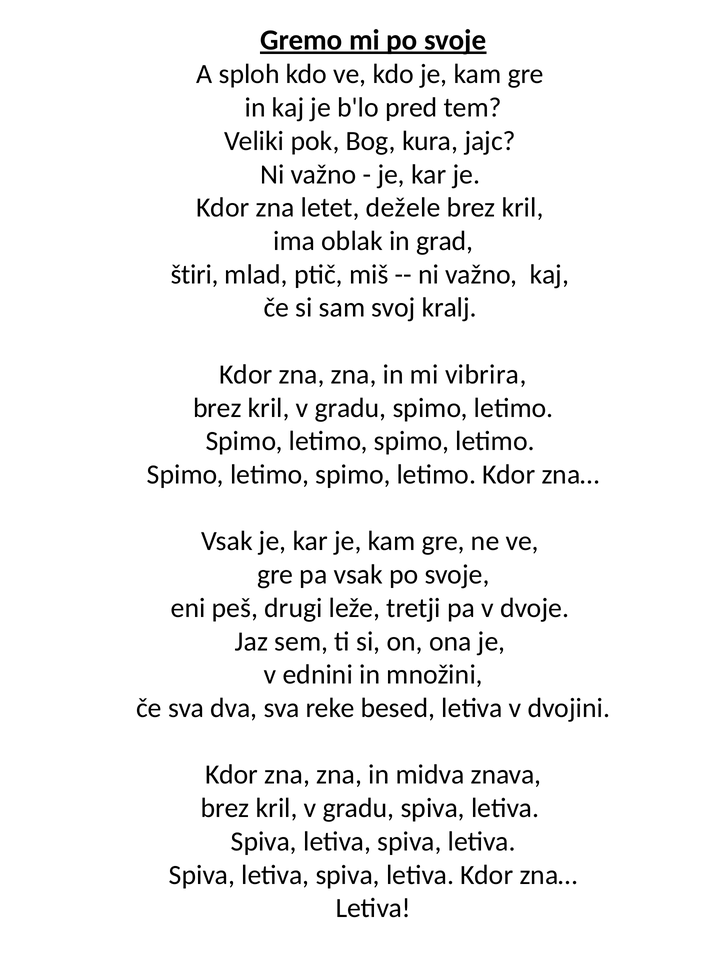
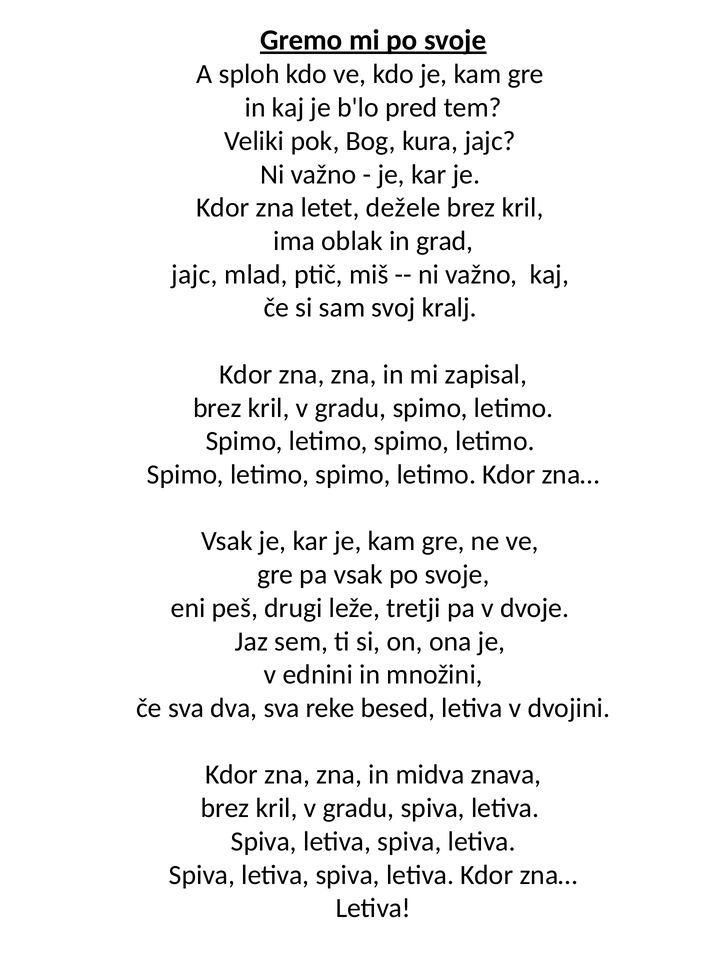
štiri: štiri -> jajc (195, 275)
vibrira: vibrira -> zapisal (486, 375)
